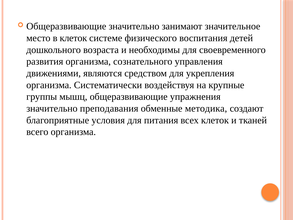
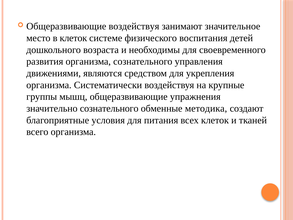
Общеразвивающие значительно: значительно -> воздействуя (134, 26)
значительно преподавания: преподавания -> сознательного (109, 108)
